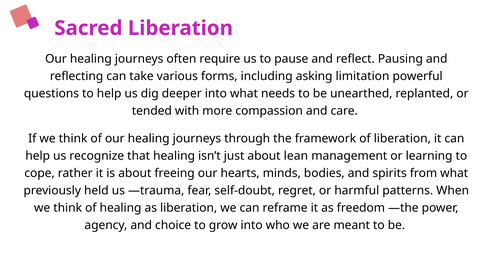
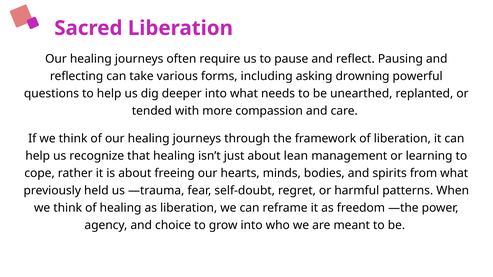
limitation: limitation -> drowning (363, 76)
